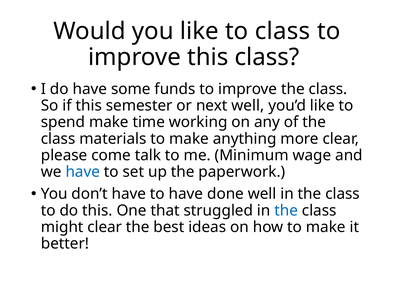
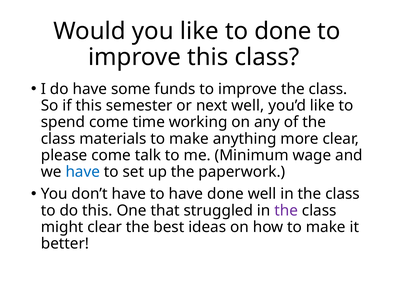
to class: class -> done (283, 31)
spend make: make -> come (109, 122)
the colour: blue -> purple (286, 210)
